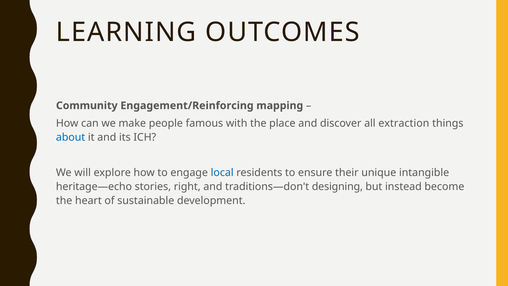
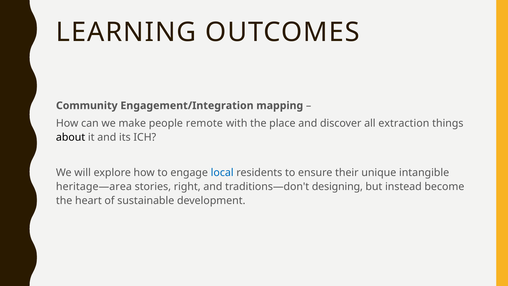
Engagement/Reinforcing: Engagement/Reinforcing -> Engagement/Integration (187, 106)
famous: famous -> remote (204, 123)
about colour: blue -> black (71, 137)
heritage—echo: heritage—echo -> heritage—area (94, 186)
